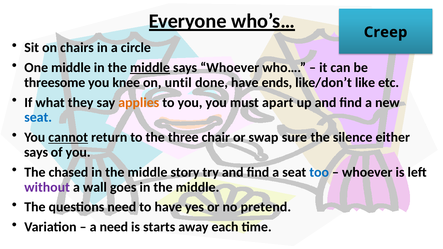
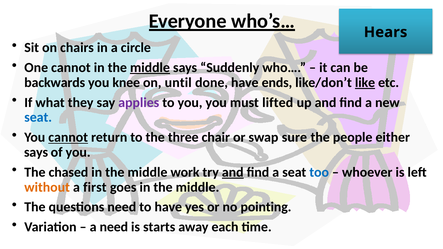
Creep: Creep -> Hears (386, 32)
One middle: middle -> cannot (71, 68)
says Whoever: Whoever -> Suddenly (230, 68)
threesome: threesome -> backwards (55, 83)
like underline: none -> present (365, 83)
applies colour: orange -> purple (139, 103)
apart: apart -> lifted (278, 103)
silence: silence -> people (353, 137)
story: story -> work (185, 172)
and underline: none -> present (233, 172)
without colour: purple -> orange (47, 187)
wall: wall -> first (95, 187)
pretend: pretend -> pointing (266, 207)
